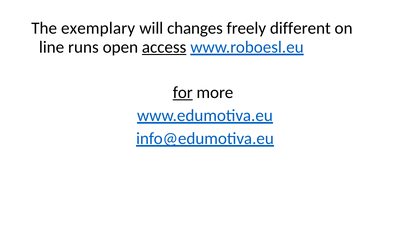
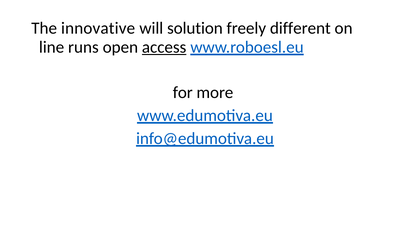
exemplary: exemplary -> innovative (98, 28)
changes: changes -> solution (195, 28)
for underline: present -> none (183, 92)
